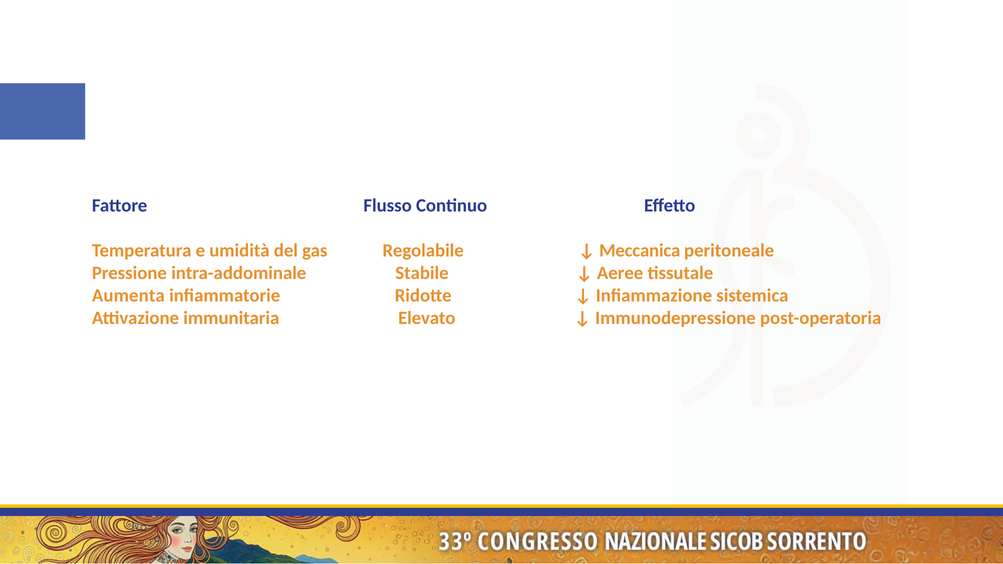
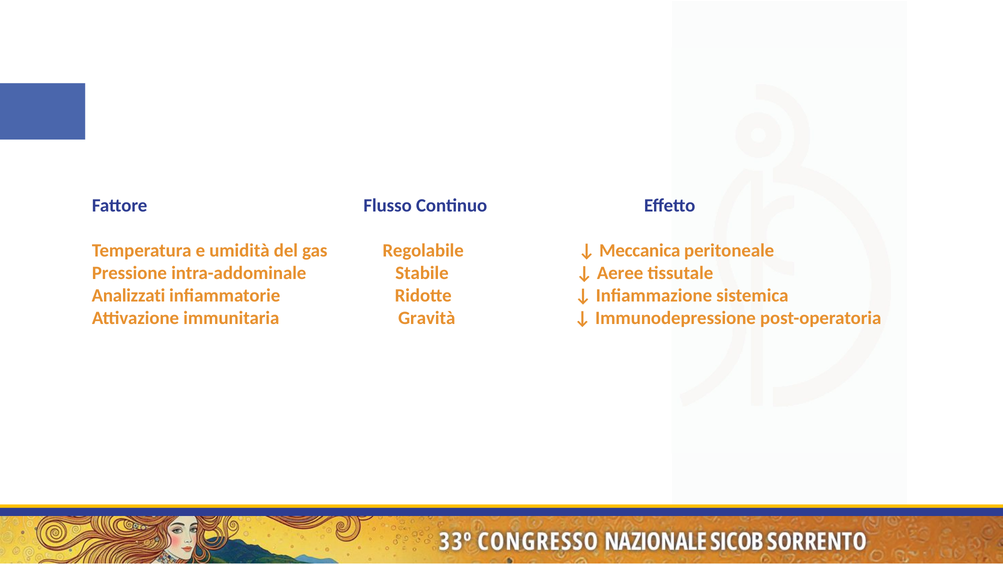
Aumenta: Aumenta -> Analizzati (129, 296)
Elevato: Elevato -> Gravità (427, 318)
